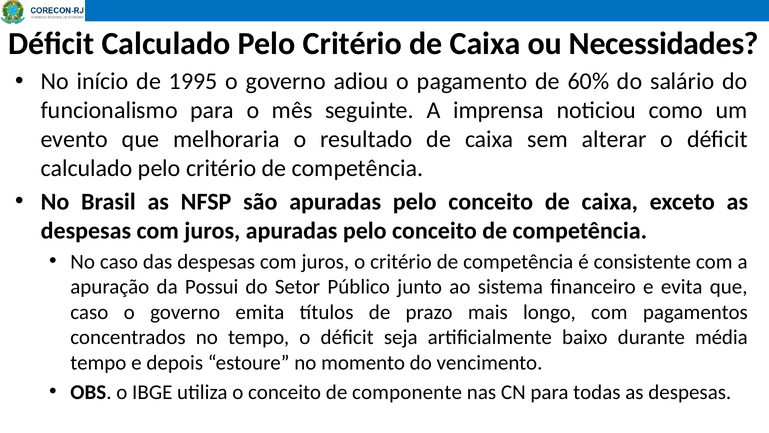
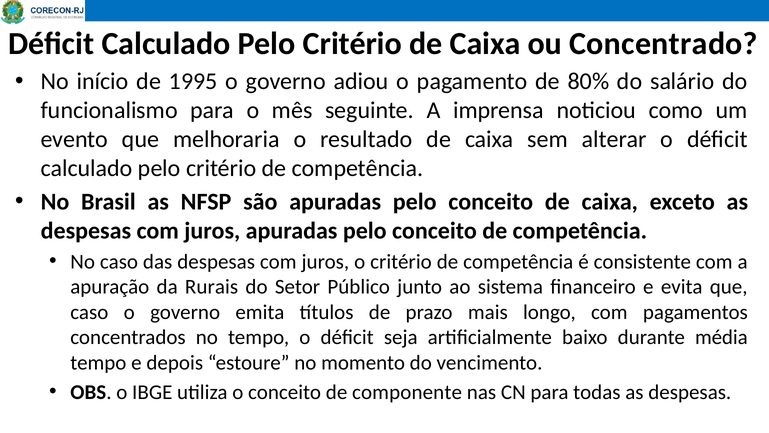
Necessidades: Necessidades -> Concentrado (663, 44)
60%: 60% -> 80% (588, 81)
Possui: Possui -> Rurais (212, 287)
